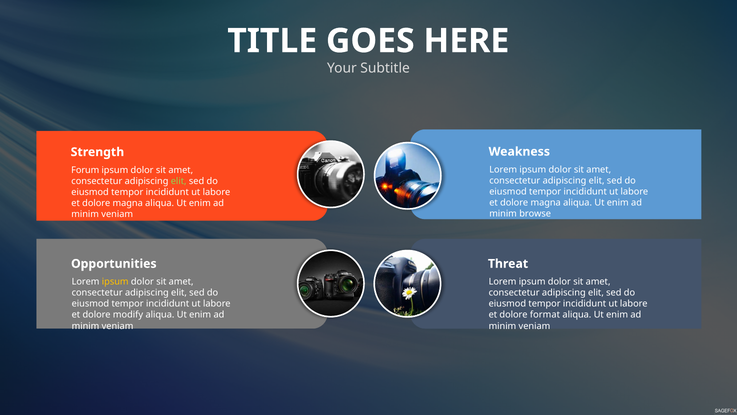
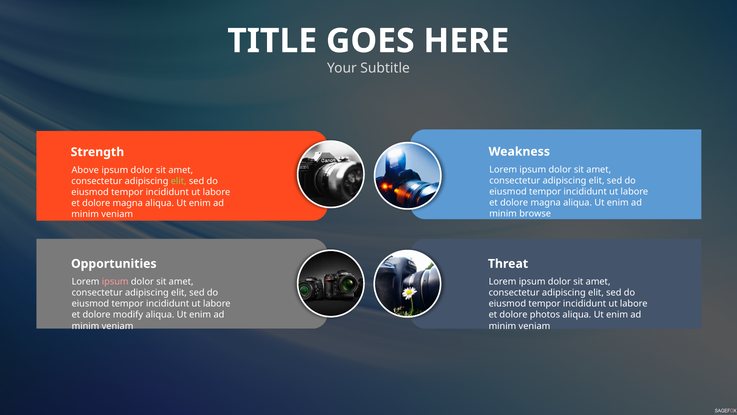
Forum: Forum -> Above (85, 170)
ipsum colour: yellow -> pink (115, 281)
format: format -> photos (545, 315)
